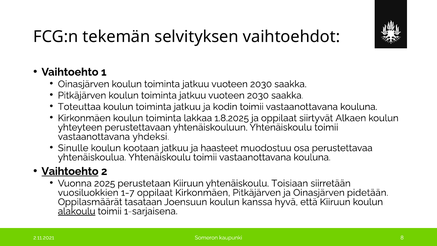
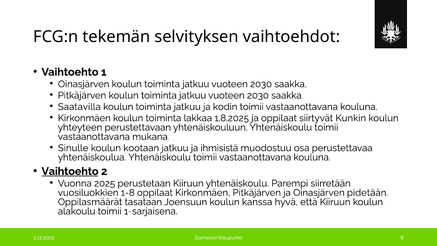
Toteuttaa: Toteuttaa -> Saatavilla (79, 107)
Alkaen: Alkaen -> Kunkin (351, 118)
yhdeksi: yhdeksi -> mukana (151, 137)
haasteet: haasteet -> ihmisistä (219, 148)
Toisiaan: Toisiaan -> Parempi (290, 183)
1-7: 1-7 -> 1-8 (128, 193)
alakoulu underline: present -> none (77, 211)
